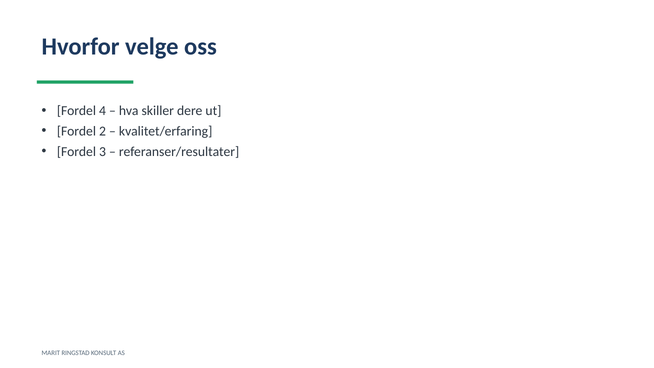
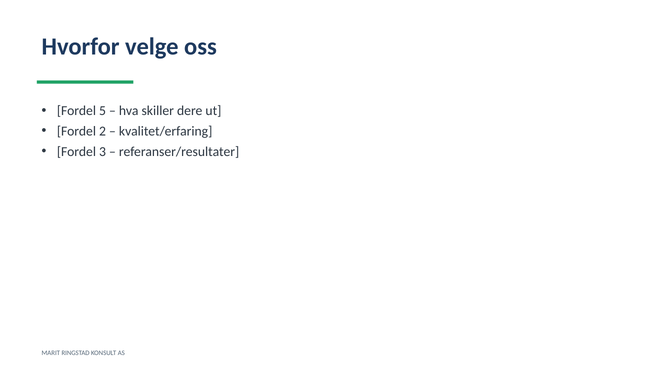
4: 4 -> 5 (103, 111)
